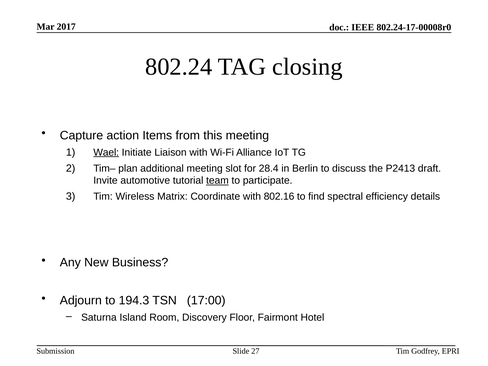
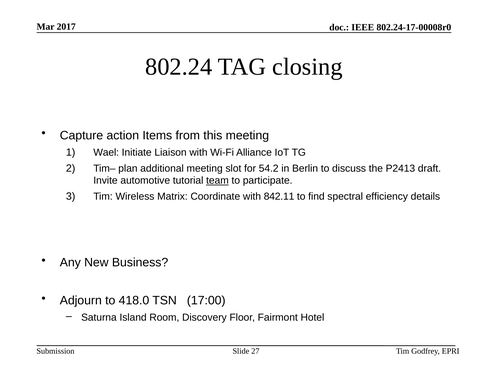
Wael underline: present -> none (106, 152)
28.4: 28.4 -> 54.2 (269, 168)
802.16: 802.16 -> 842.11 (279, 197)
194.3: 194.3 -> 418.0 (134, 301)
